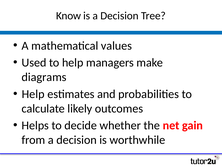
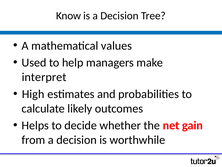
diagrams: diagrams -> interpret (44, 77)
Help: Help -> High (33, 94)
